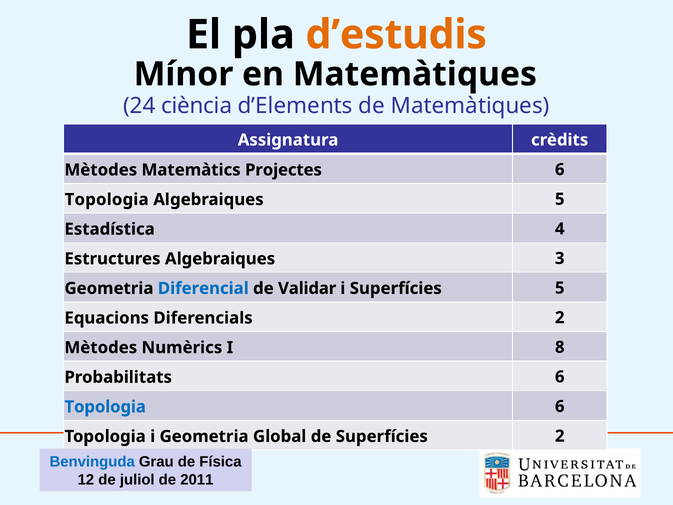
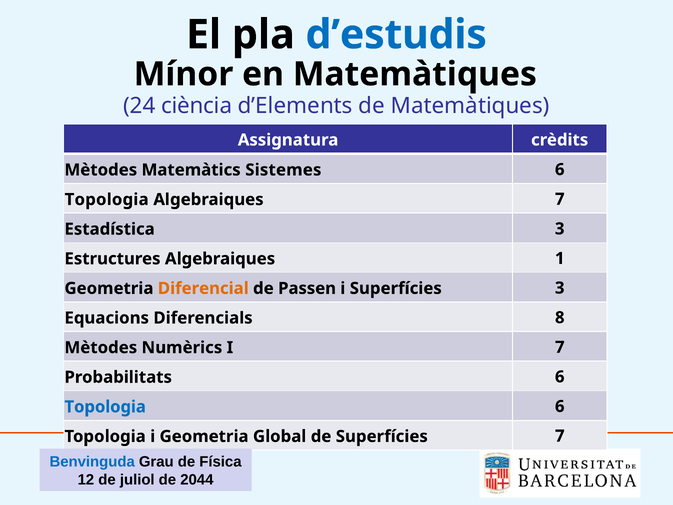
d’estudis colour: orange -> blue (396, 35)
Projectes: Projectes -> Sistemes (283, 170)
Algebraiques 5: 5 -> 7 (560, 199)
Estadística 4: 4 -> 3 (560, 229)
3: 3 -> 1 (560, 258)
Diferencial colour: blue -> orange (203, 288)
Validar: Validar -> Passen (307, 288)
Superfícies 5: 5 -> 3 (560, 288)
Diferencials 2: 2 -> 8 (560, 317)
I 8: 8 -> 7 (560, 347)
Superfícies 2: 2 -> 7 (560, 436)
2011: 2011 -> 2044 (197, 480)
